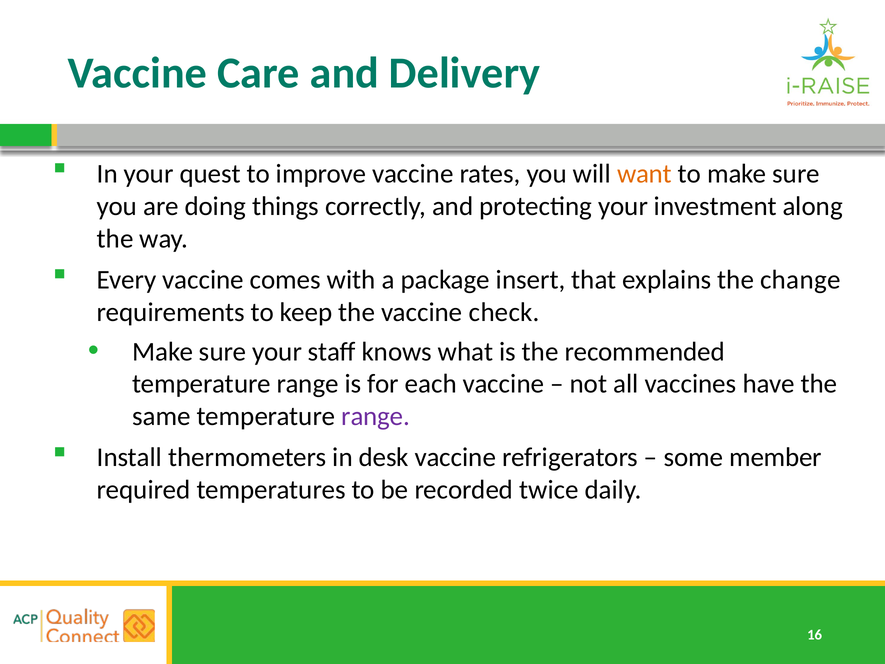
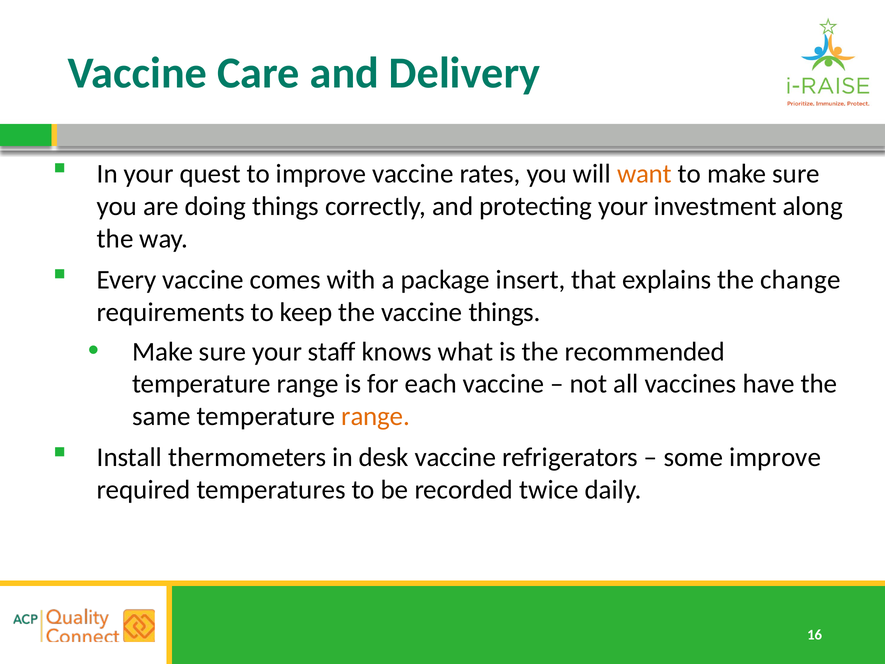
vaccine check: check -> things (505, 312)
range colour: purple -> orange (376, 416)
some member: member -> improve (775, 457)
